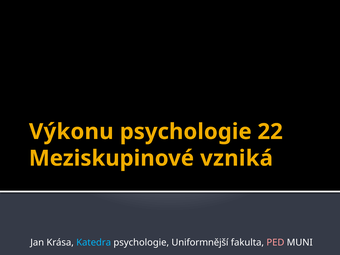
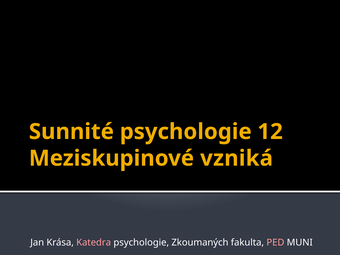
Výkonu: Výkonu -> Sunnité (71, 132)
22: 22 -> 12 (270, 132)
Katedra colour: light blue -> pink (94, 243)
Uniformnější: Uniformnější -> Zkoumaných (200, 243)
